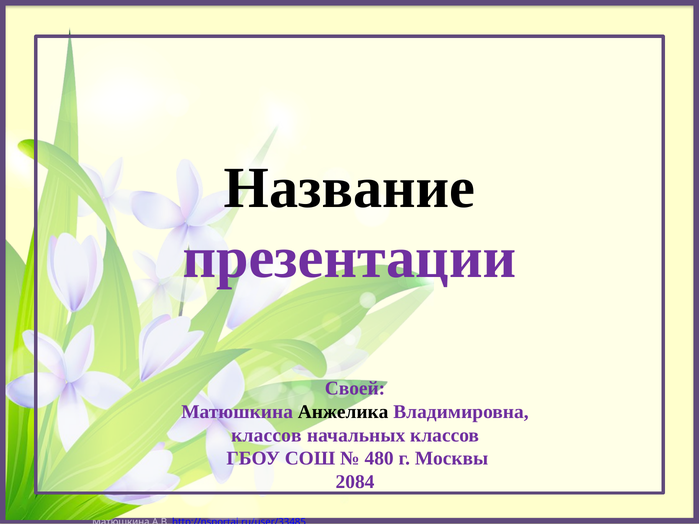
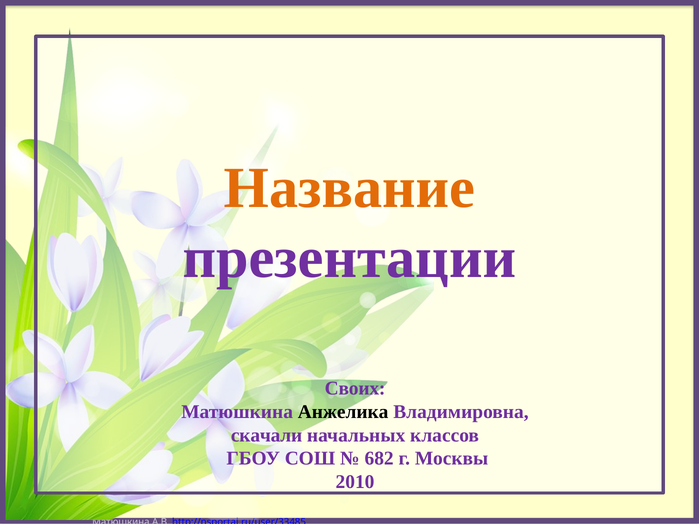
Название colour: black -> orange (349, 188)
Своей: Своей -> Своих (355, 389)
классов: классов -> скачали (267, 435)
480: 480 -> 682 (379, 459)
2084: 2084 -> 2010 (355, 482)
